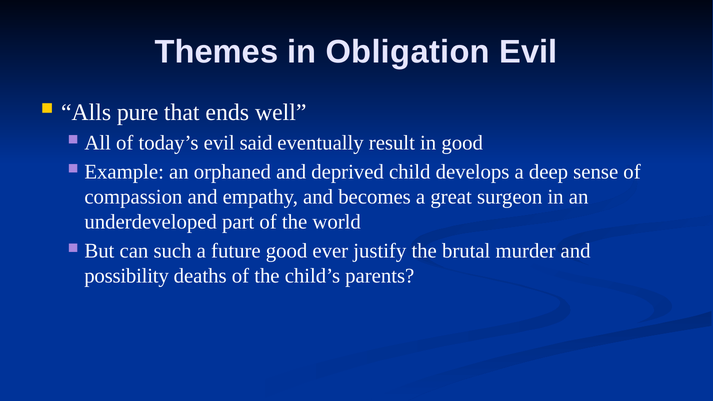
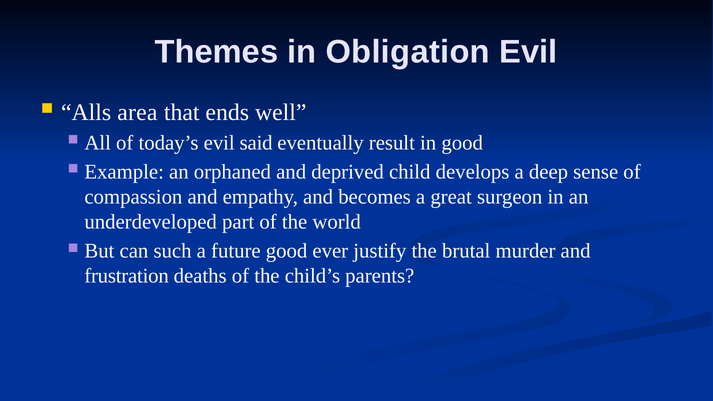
pure: pure -> area (137, 112)
possibility: possibility -> frustration (127, 276)
